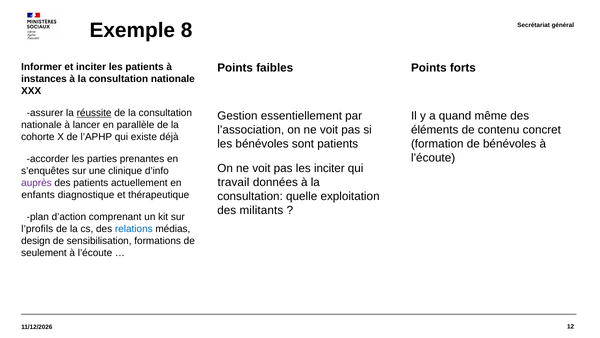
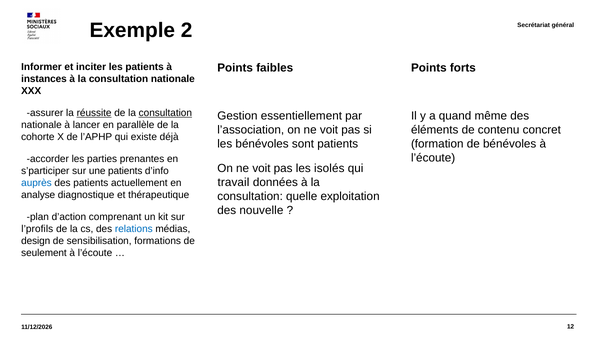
8: 8 -> 2 (187, 30)
consultation underline: none -> present (165, 113)
les inciter: inciter -> isolés (329, 168)
s’enquêtes: s’enquêtes -> s’participer (45, 171)
une clinique: clinique -> patients (125, 171)
auprès colour: purple -> blue (36, 183)
enfants: enfants -> analyse (38, 195)
militants: militants -> nouvelle (261, 210)
